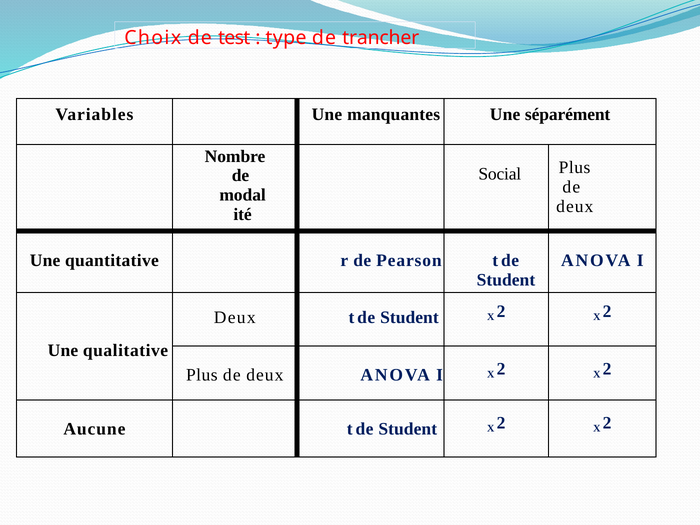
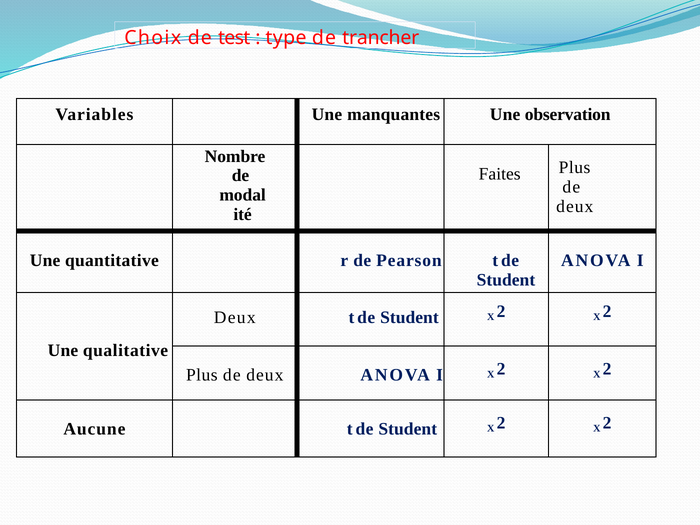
séparément: séparément -> observation (568, 115)
Social: Social -> Faites (500, 174)
